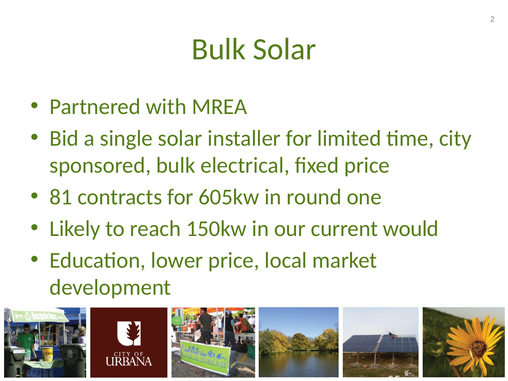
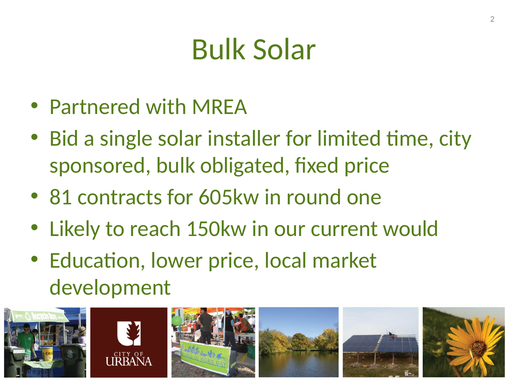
electrical: electrical -> obligated (245, 165)
